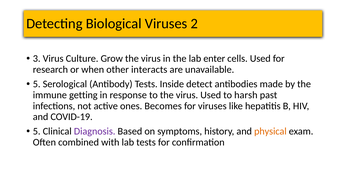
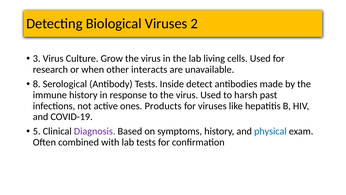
enter: enter -> living (214, 58)
5: 5 -> 8 (37, 84)
immune getting: getting -> history (83, 95)
Becomes: Becomes -> Products (163, 106)
physical colour: orange -> blue (270, 131)
